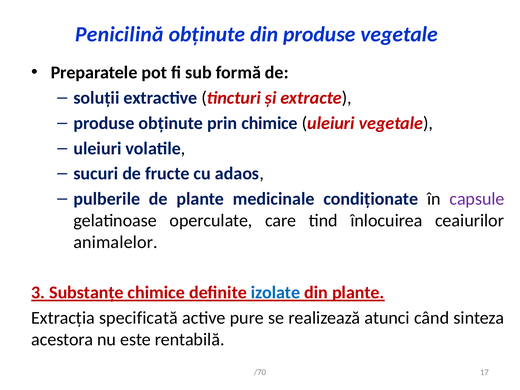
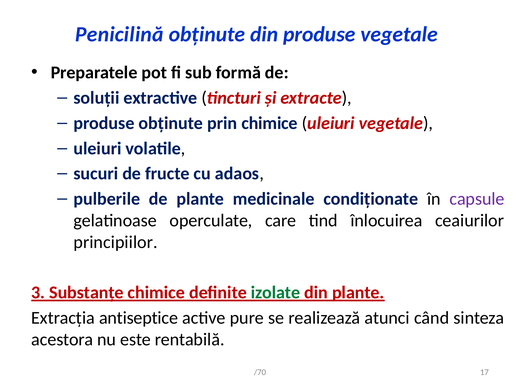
animalelor: animalelor -> principiilor (116, 242)
izolate colour: blue -> green (276, 293)
specificată: specificată -> antiseptice (139, 318)
